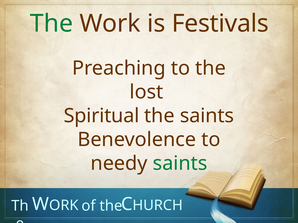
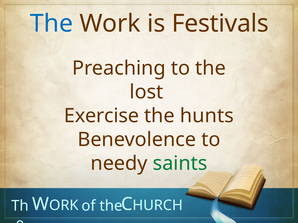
The colour: green -> blue (51, 24)
Spiritual: Spiritual -> Exercise (101, 116)
the saints: saints -> hunts (207, 116)
